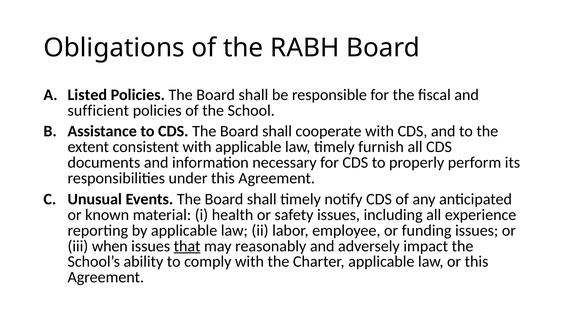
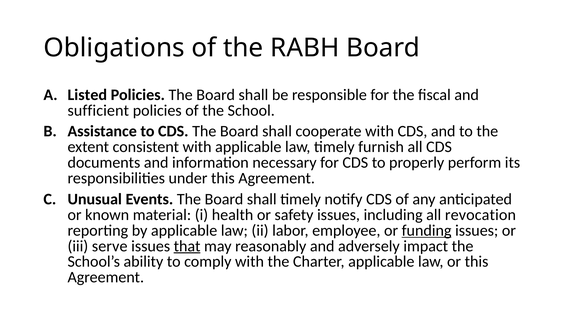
experience: experience -> revocation (480, 215)
funding underline: none -> present (427, 230)
when: when -> serve (110, 246)
